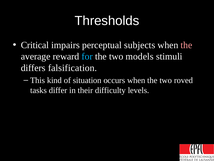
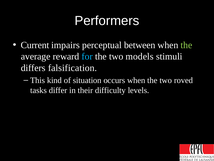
Thresholds: Thresholds -> Performers (107, 21)
Critical: Critical -> Current (35, 45)
subjects: subjects -> between (140, 45)
the colour: pink -> light green (186, 45)
